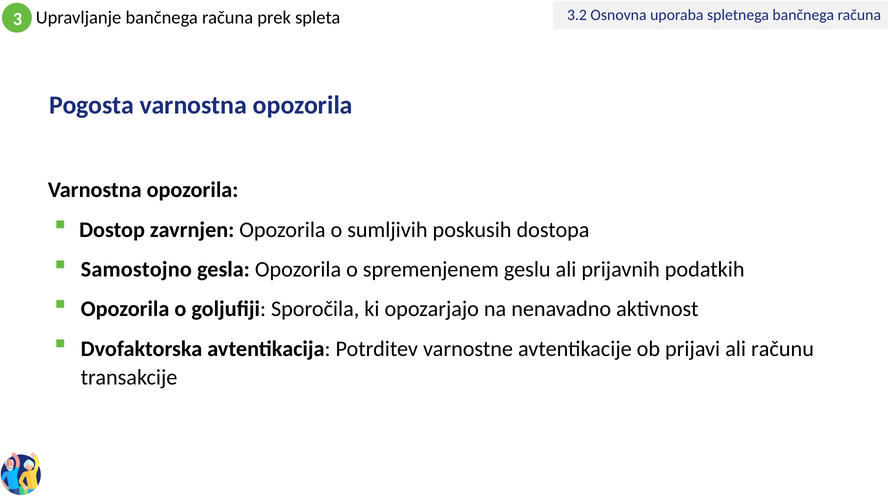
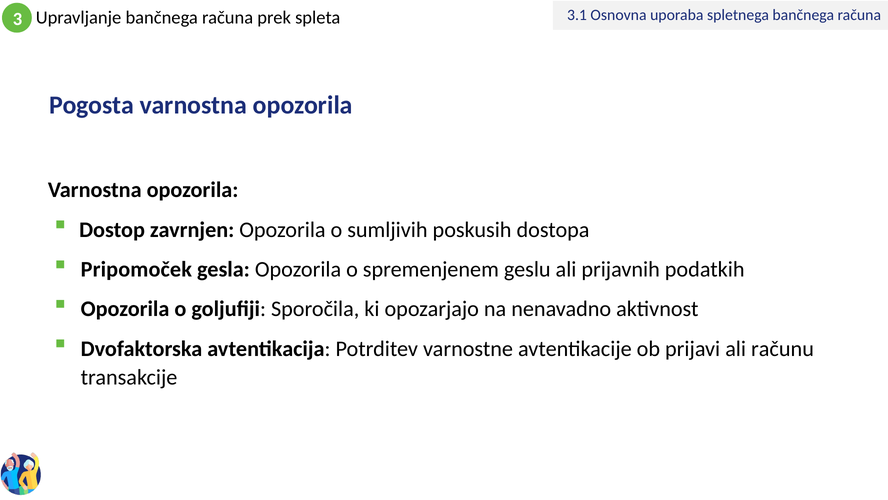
3.2: 3.2 -> 3.1 (577, 15)
Samostojno: Samostojno -> Pripomoček (136, 269)
